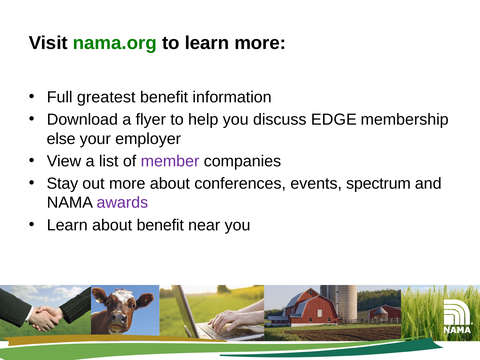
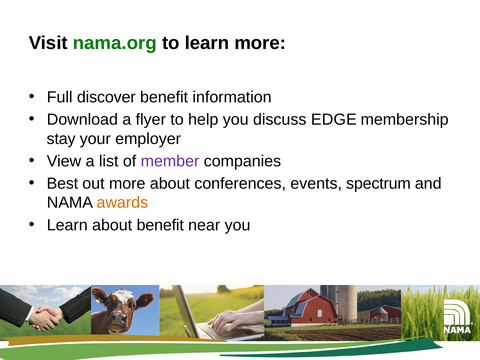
greatest: greatest -> discover (106, 97)
else: else -> stay (61, 139)
Stay: Stay -> Best (62, 184)
awards colour: purple -> orange (122, 203)
